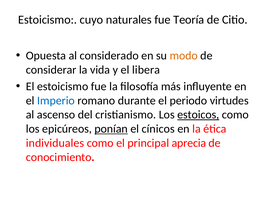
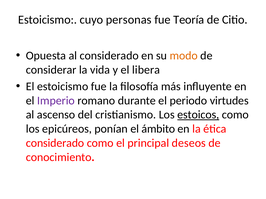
naturales: naturales -> personas (129, 20)
Imperio colour: blue -> purple (56, 101)
ponían underline: present -> none (111, 129)
cínicos: cínicos -> ámbito (158, 129)
individuales: individuales -> considerado (55, 143)
aprecia: aprecia -> deseos (189, 143)
